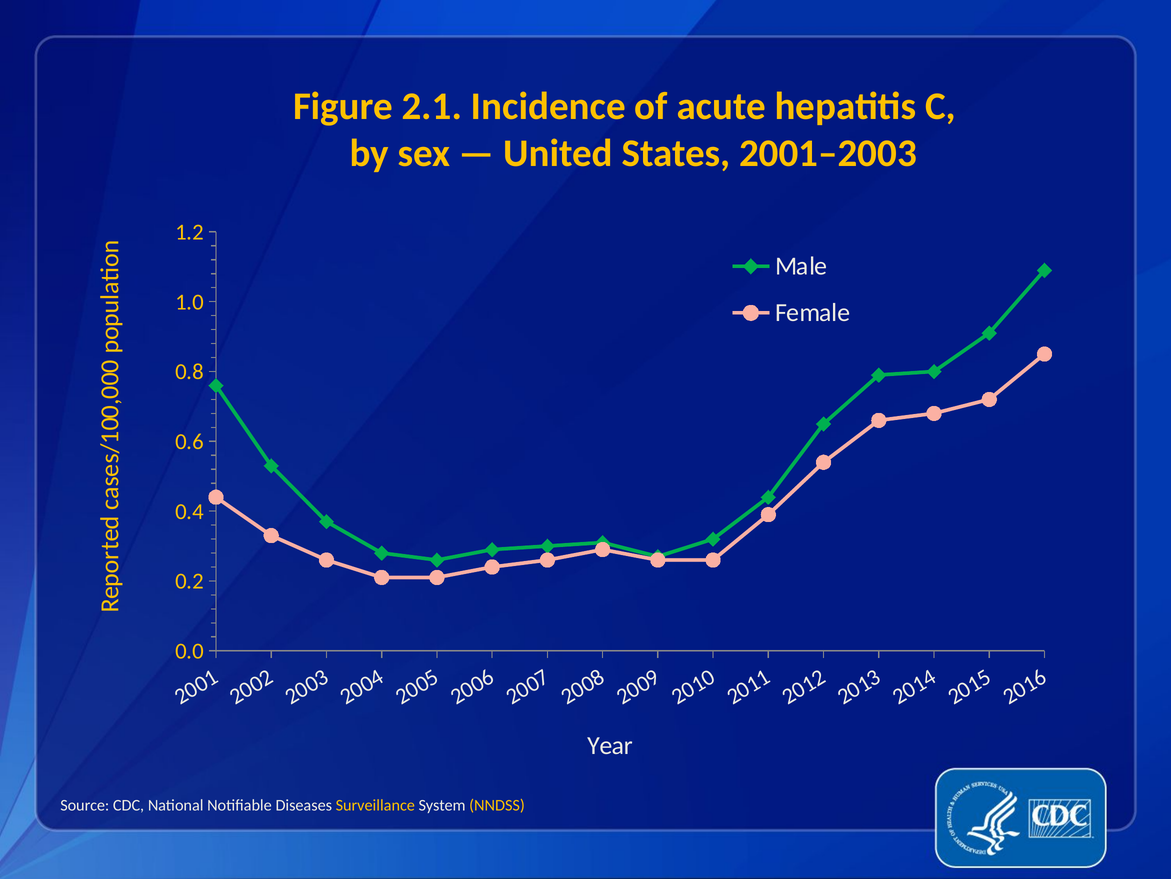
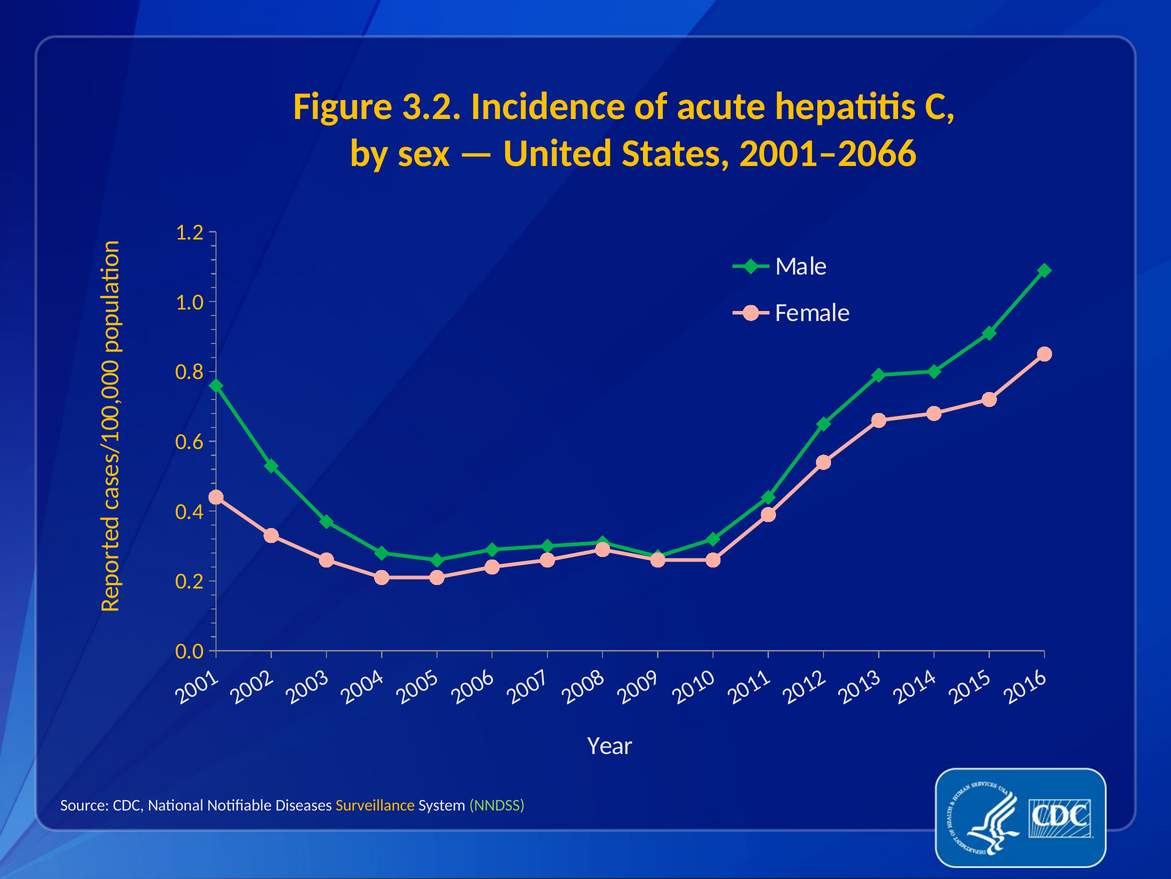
2.1: 2.1 -> 3.2 (432, 106)
2001–2003: 2001–2003 -> 2001–2066 (828, 153)
NNDSS colour: yellow -> light green (497, 805)
